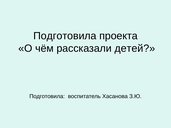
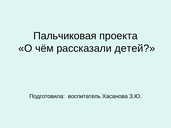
Подготовила: Подготовила -> Пальчиковая (65, 36)
